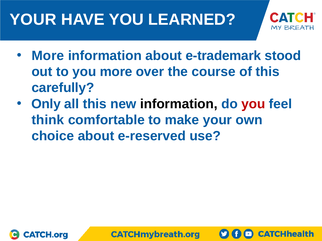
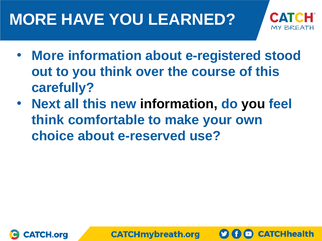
YOUR: YOUR -> MORE (33, 19)
e-trademark: e-trademark -> e-registered (223, 56)
you more: more -> think (116, 72)
Only: Only -> Next (46, 104)
you colour: red -> black (253, 104)
